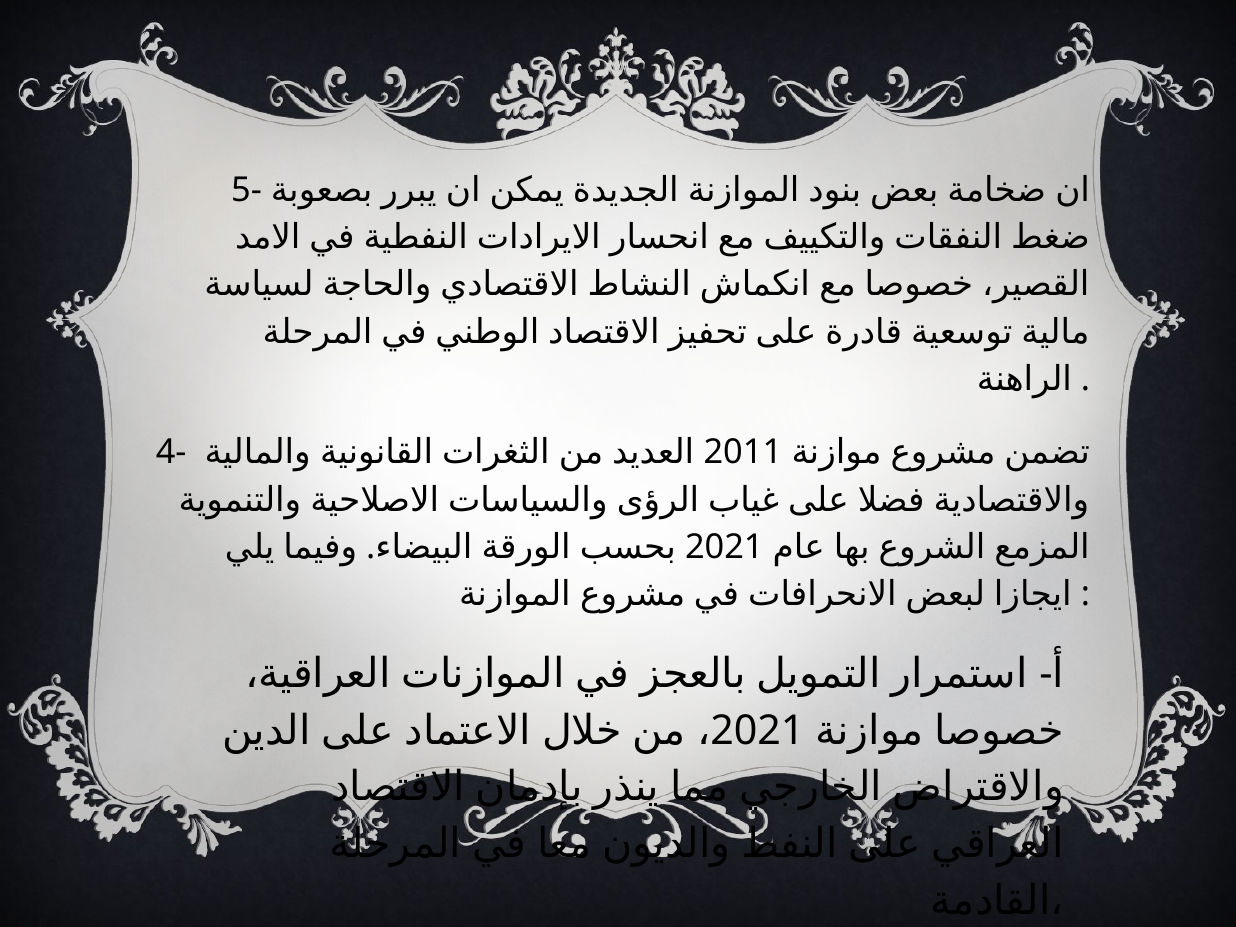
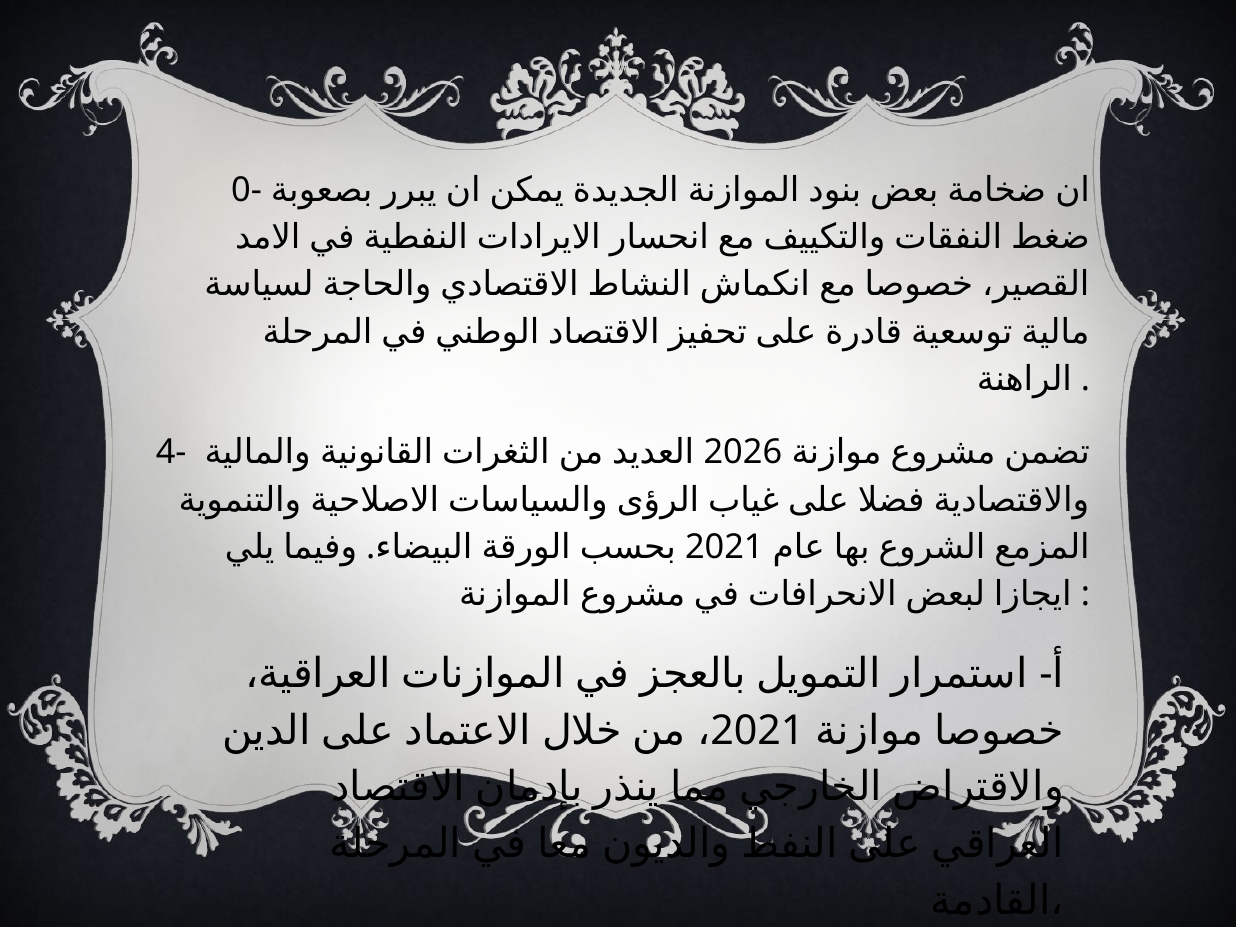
5-: 5- -> 0- (247, 190)
2011: 2011 -> 2026 (743, 452)
